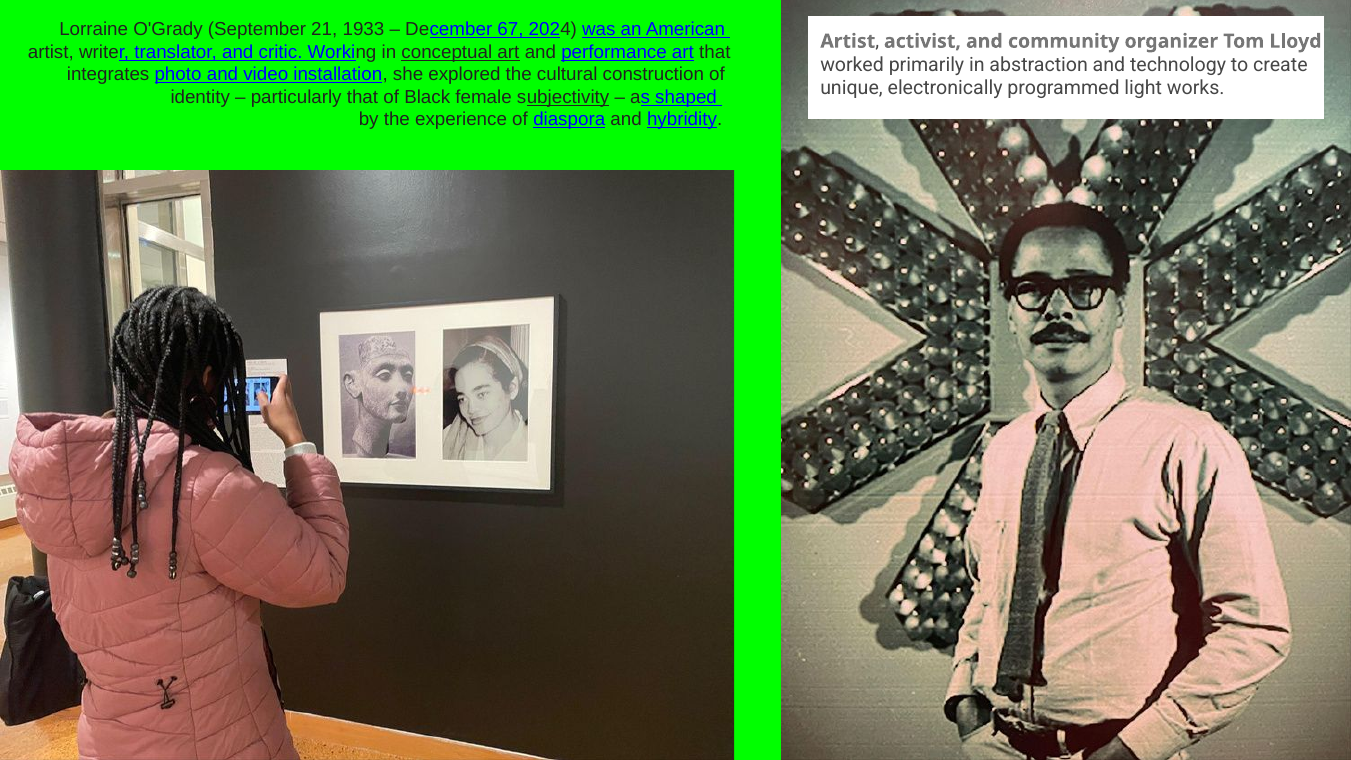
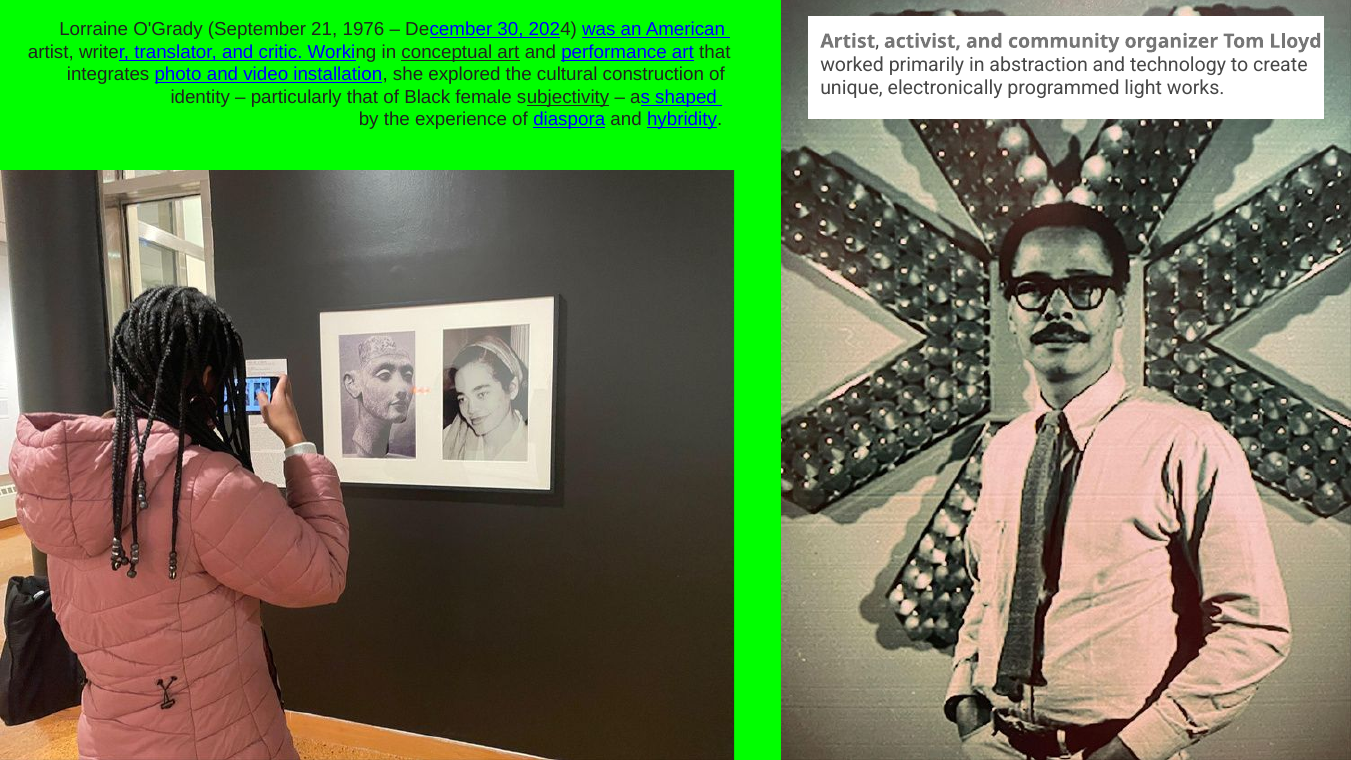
1933: 1933 -> 1976 (363, 29)
67: 67 -> 30 (511, 29)
